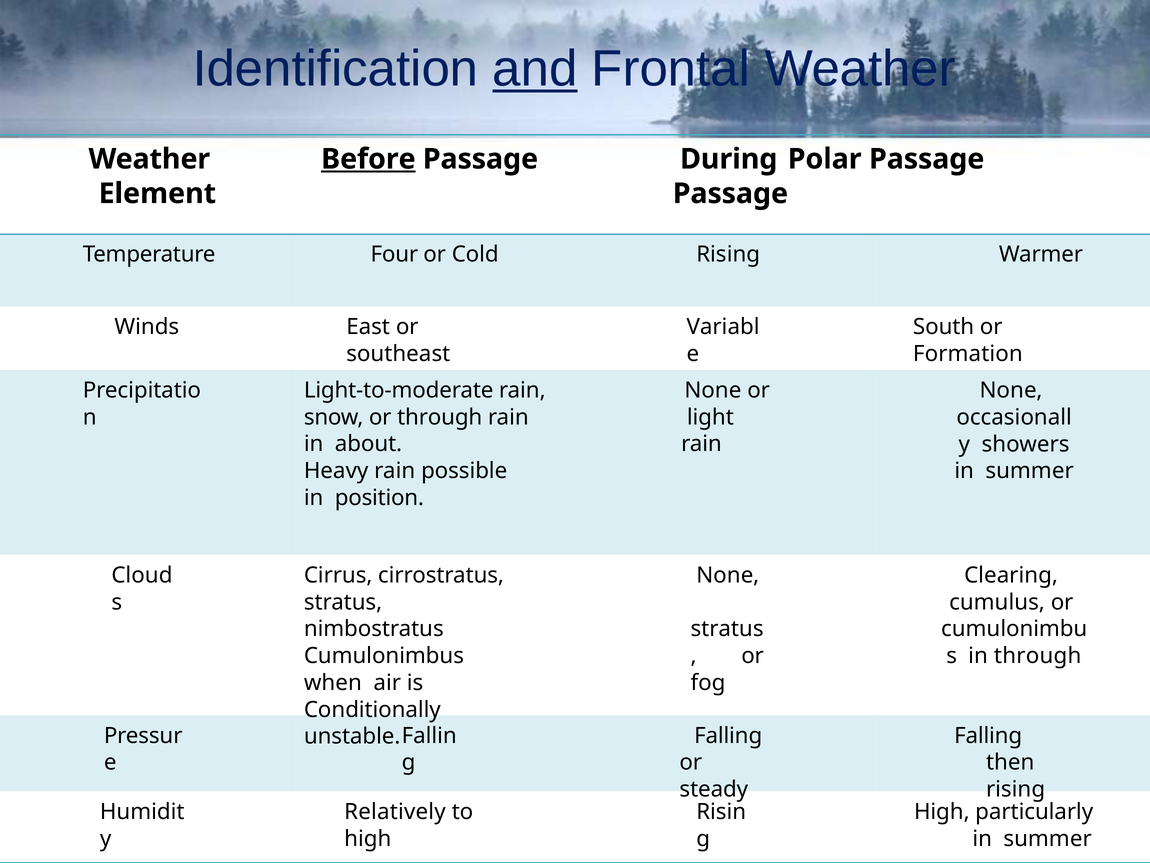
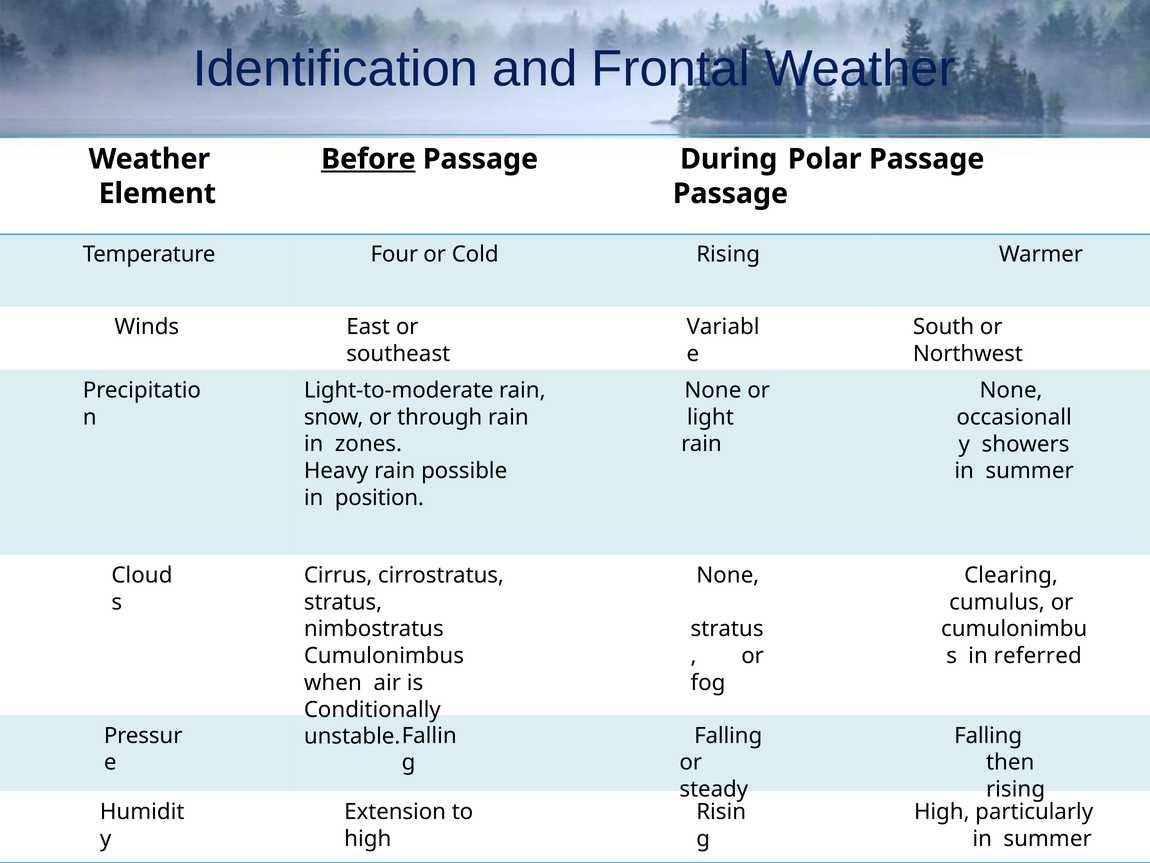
and underline: present -> none (535, 69)
Formation: Formation -> Northwest (968, 354)
about: about -> zones (368, 444)
in through: through -> referred (1038, 656)
Relatively: Relatively -> Extension (395, 811)
